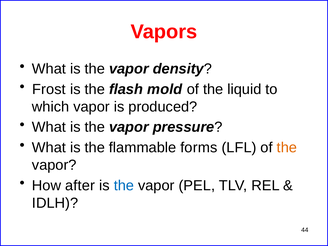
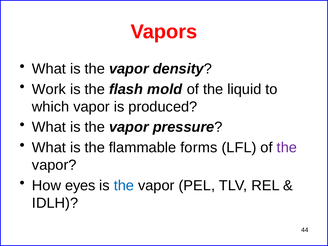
Frost: Frost -> Work (49, 89)
the colour: orange -> purple (287, 148)
after: after -> eyes (80, 185)
